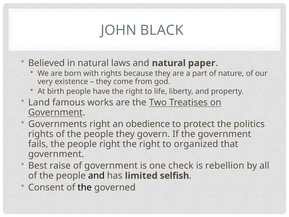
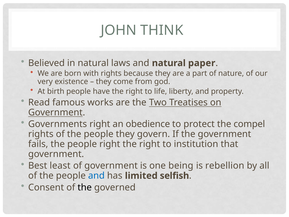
BLACK: BLACK -> THINK (162, 30)
Land: Land -> Read (39, 102)
politics: politics -> compel (249, 124)
organized: organized -> institution (196, 144)
raise: raise -> least (60, 166)
check: check -> being (181, 166)
and colour: black -> blue (96, 176)
